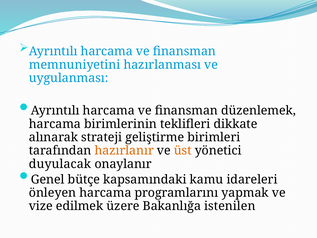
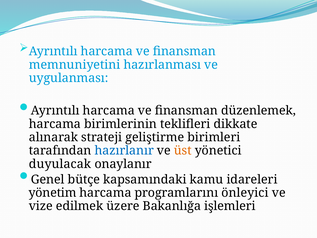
hazırlanır colour: orange -> blue (124, 150)
önleyen: önleyen -> yönetim (53, 193)
yapmak: yapmak -> önleyici (245, 193)
istenilen: istenilen -> işlemleri (230, 206)
